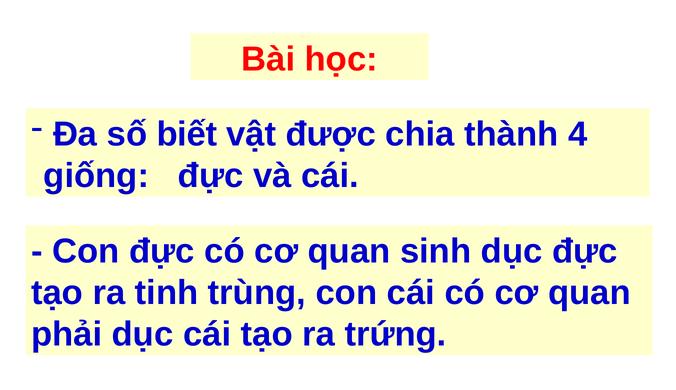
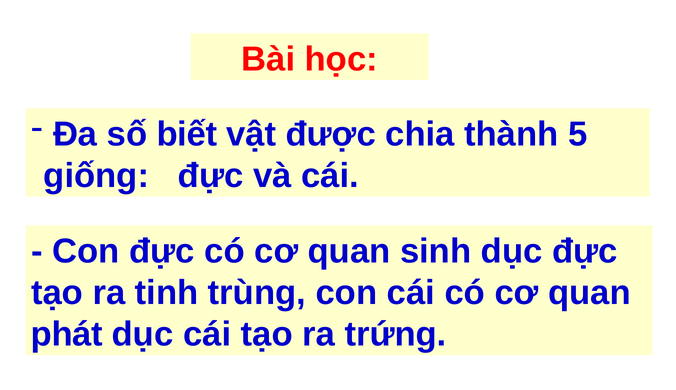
4: 4 -> 5 (578, 134)
phải: phải -> phát (67, 334)
